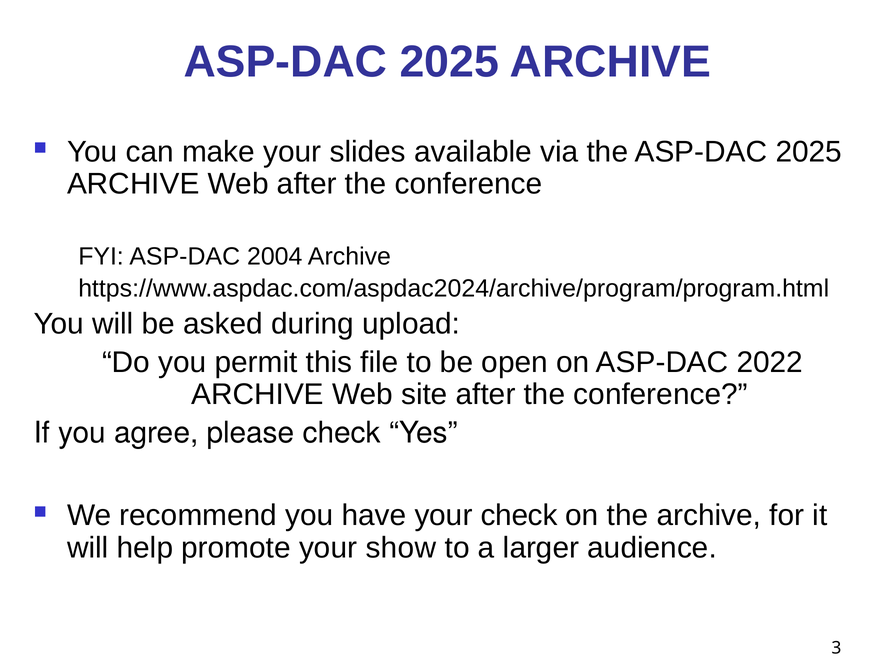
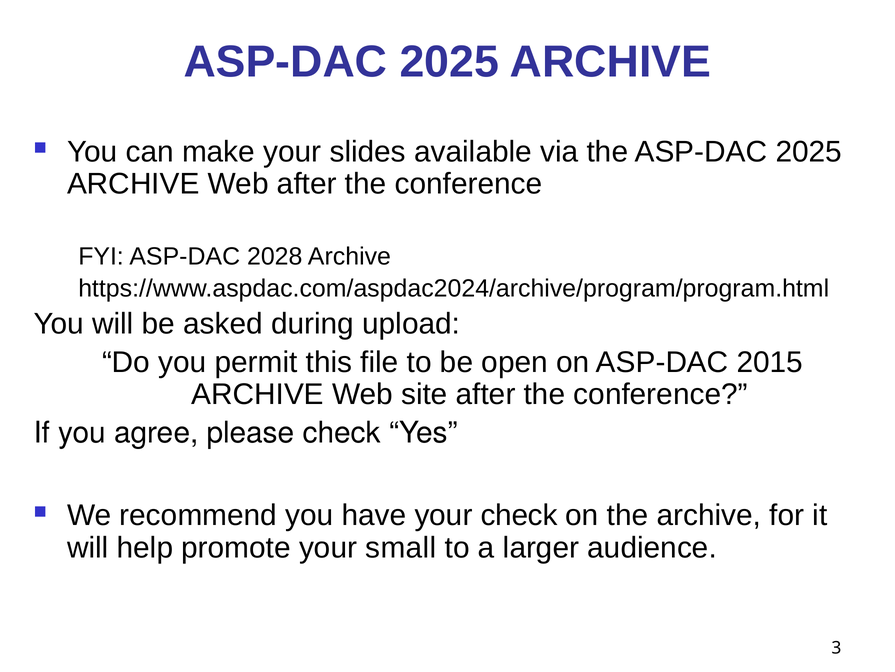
2004: 2004 -> 2028 (275, 256)
2022: 2022 -> 2015 (770, 362)
show: show -> small (401, 547)
